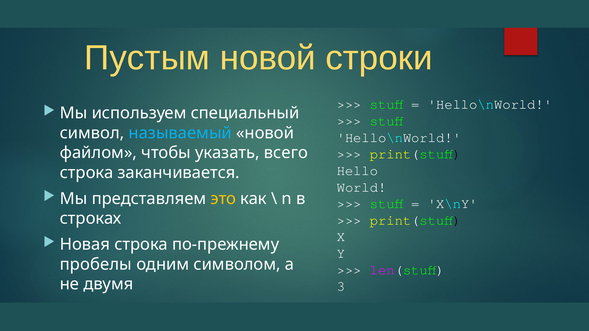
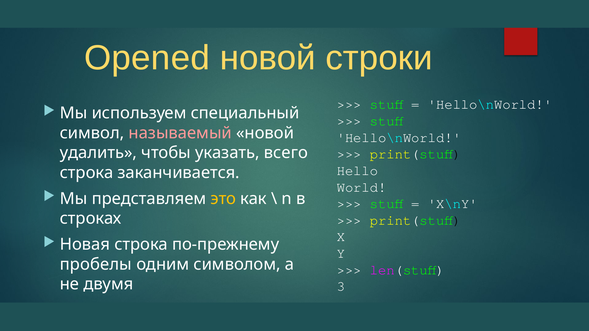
Пустым: Пустым -> Opened (147, 58)
называемый colour: light blue -> pink (180, 133)
файлом: файлом -> удалить (98, 153)
